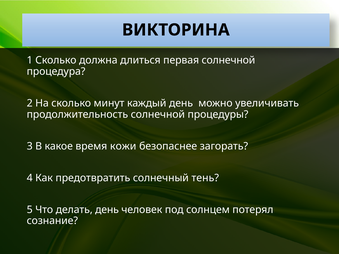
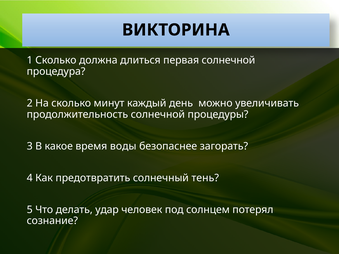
кожи: кожи -> воды (123, 146)
делать день: день -> удар (107, 210)
